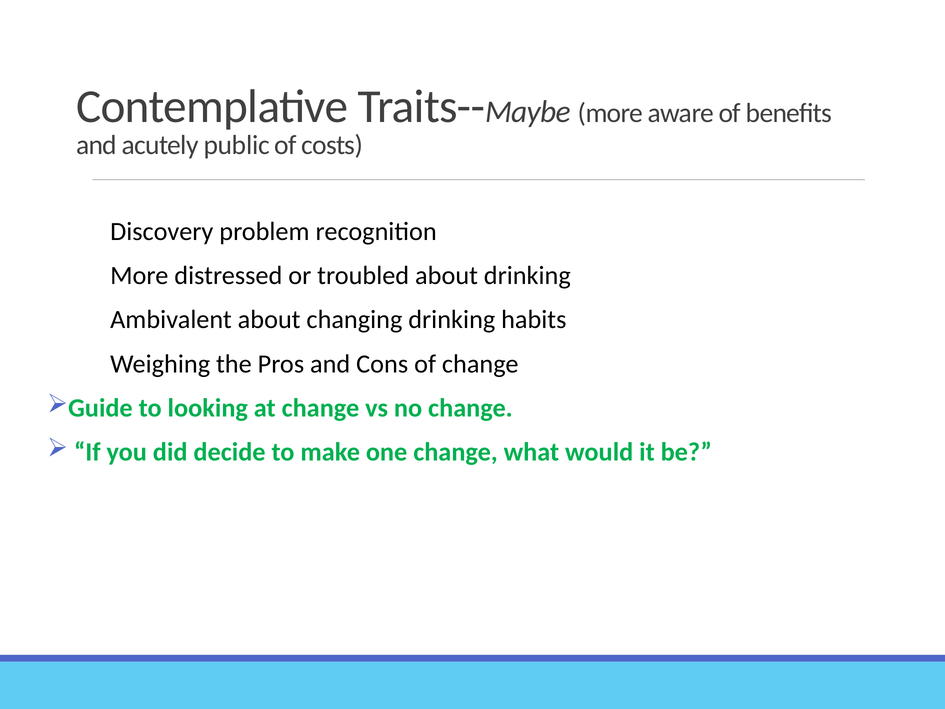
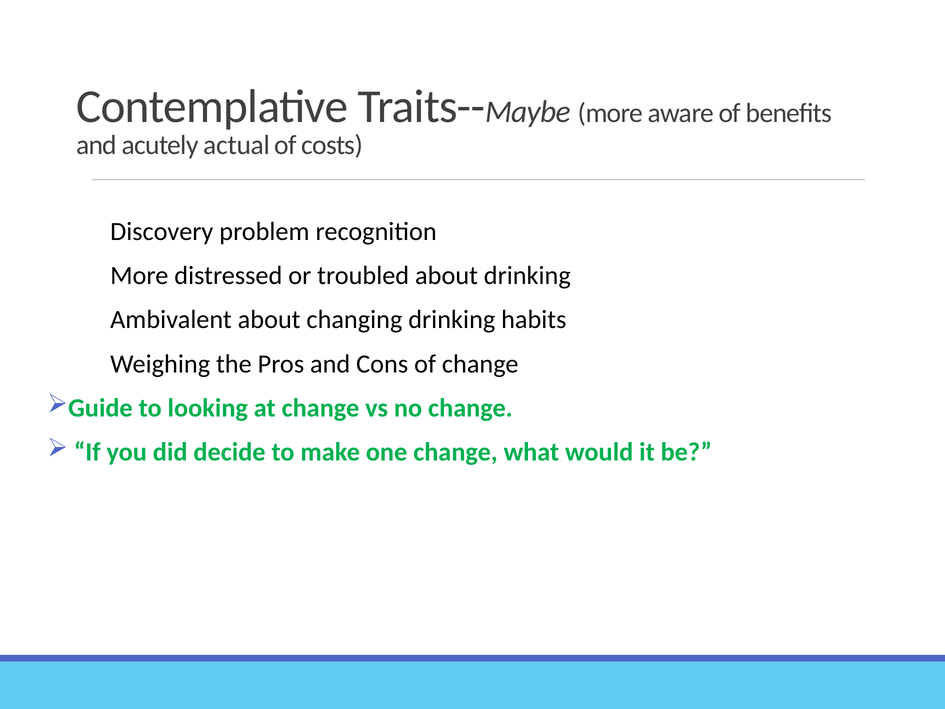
public: public -> actual (237, 145)
